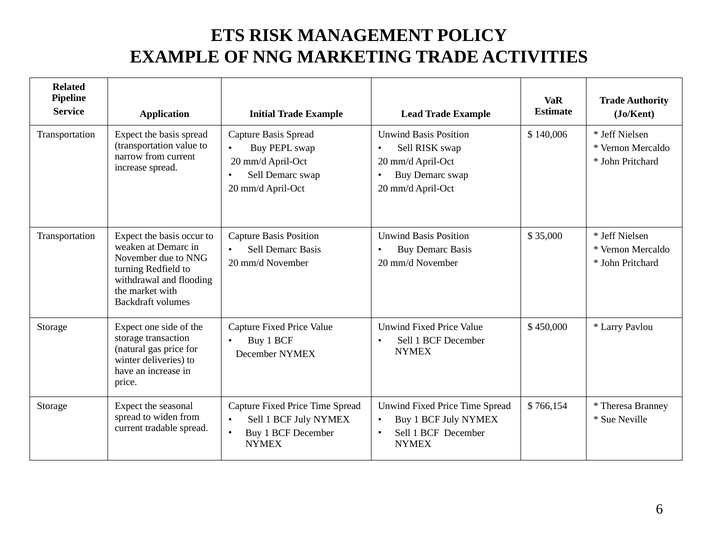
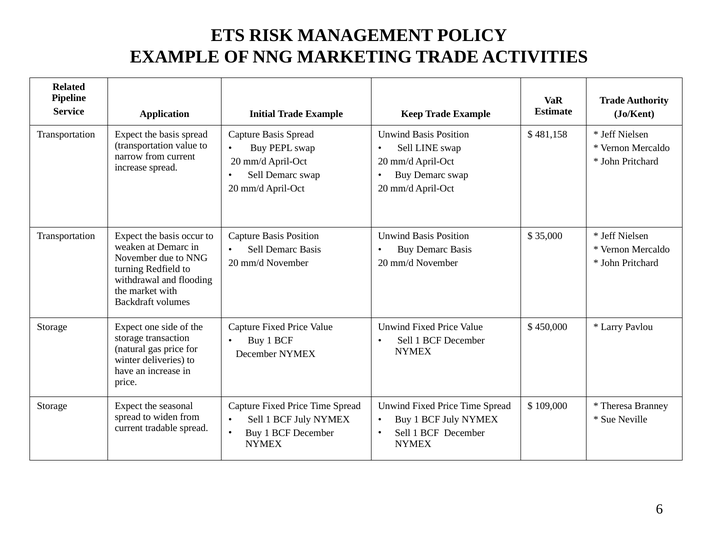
Lead: Lead -> Keep (412, 114)
140,006: 140,006 -> 481,158 (551, 135)
Sell RISK: RISK -> LINE (427, 148)
766,154: 766,154 -> 109,000 (551, 406)
